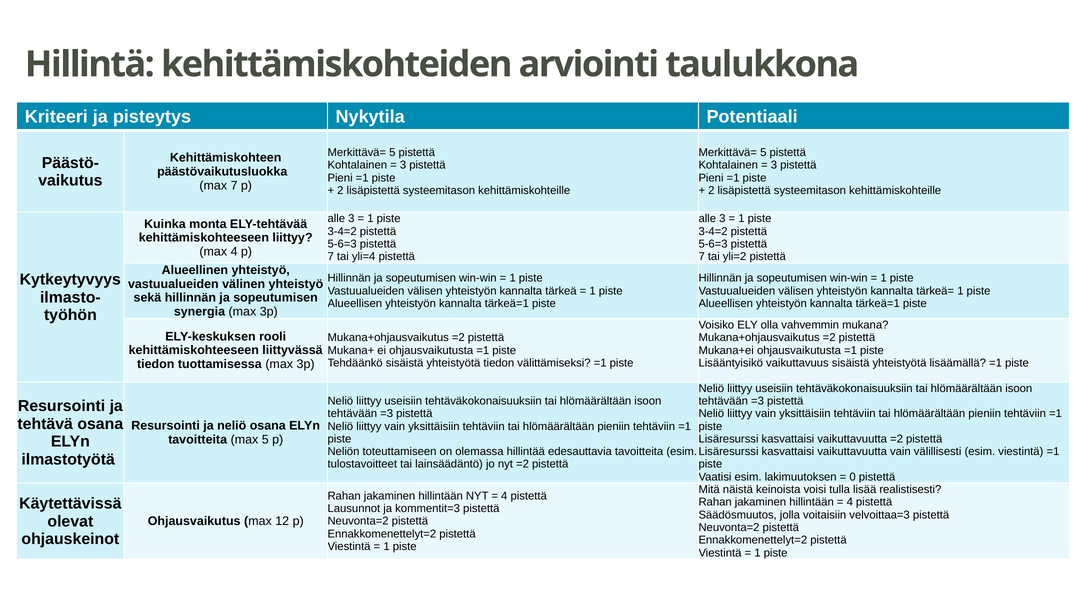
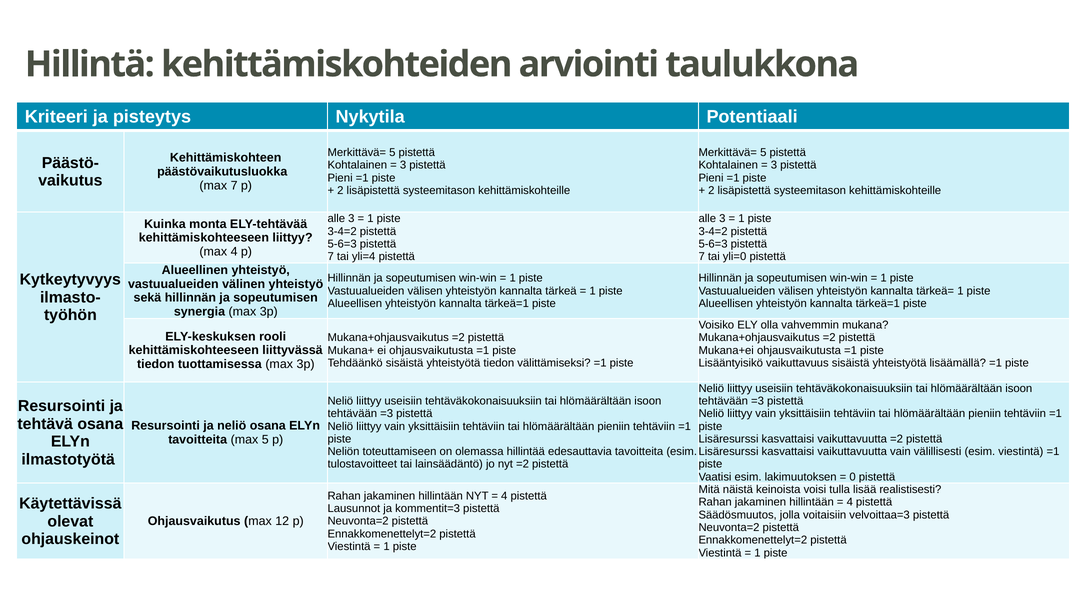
yli=2: yli=2 -> yli=0 (735, 257)
